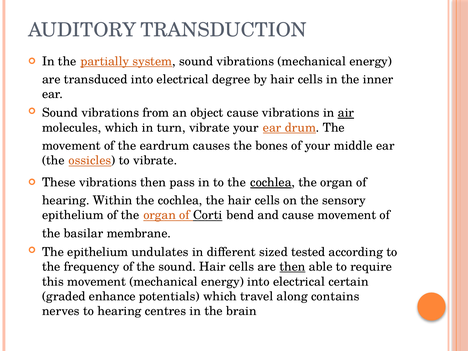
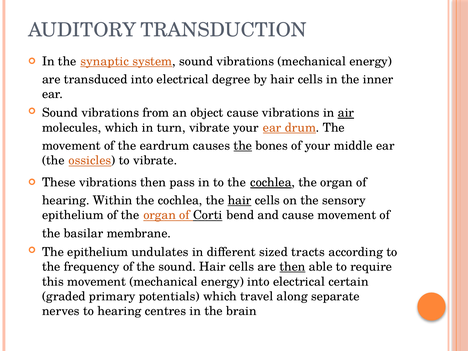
partially: partially -> synaptic (105, 61)
the underline: none -> present (243, 146)
hair underline: none -> present (240, 200)
tested: tested -> tracts (308, 252)
enhance: enhance -> primary (112, 296)
contains: contains -> separate (335, 296)
